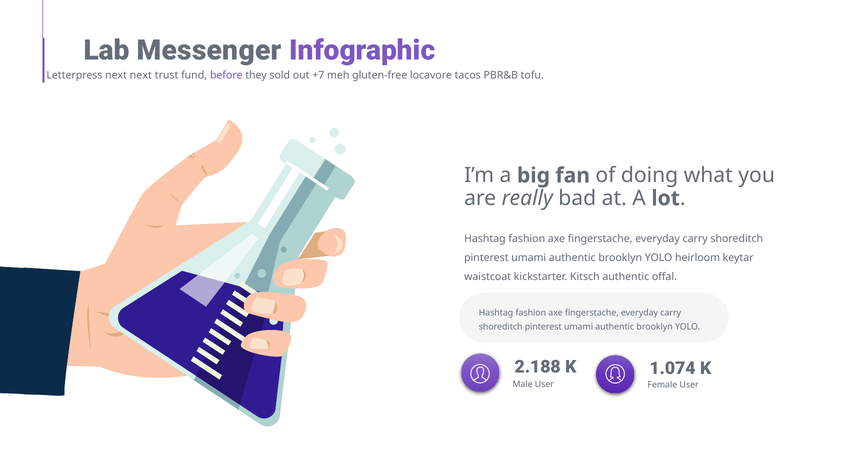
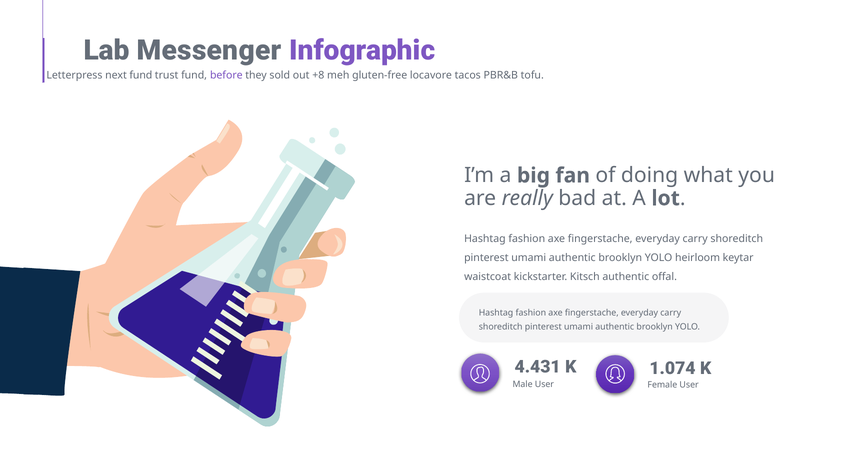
next next: next -> fund (141, 75)
+7: +7 -> +8 (318, 75)
2.188: 2.188 -> 4.431 (538, 367)
